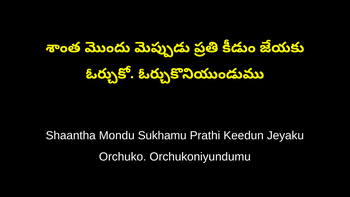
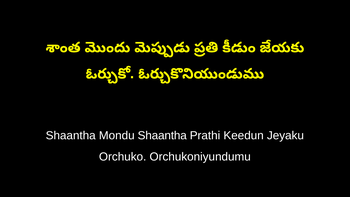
Mondu Sukhamu: Sukhamu -> Shaantha (162, 136)
